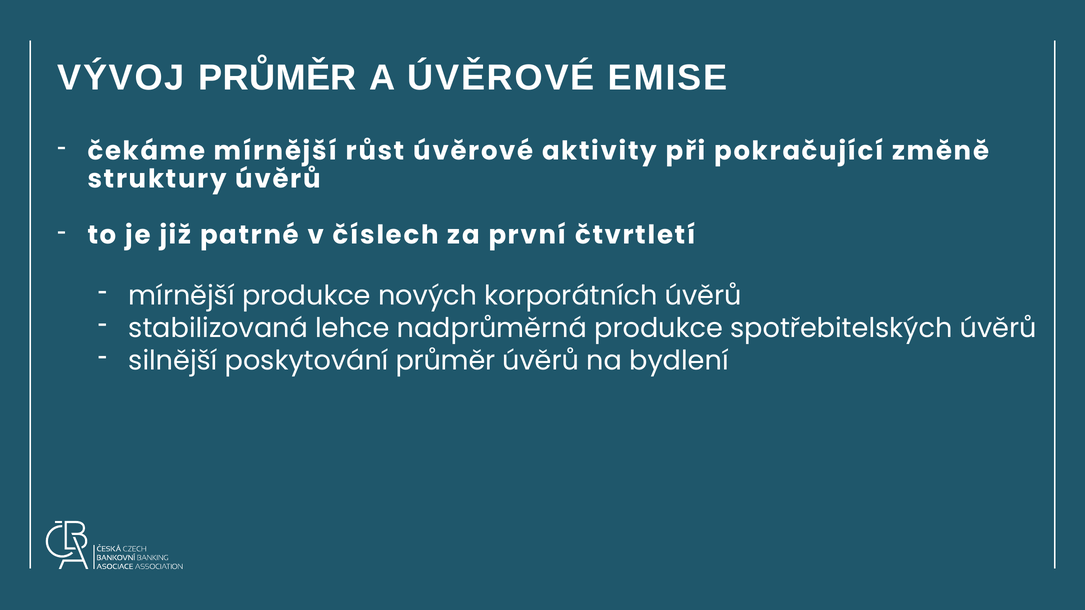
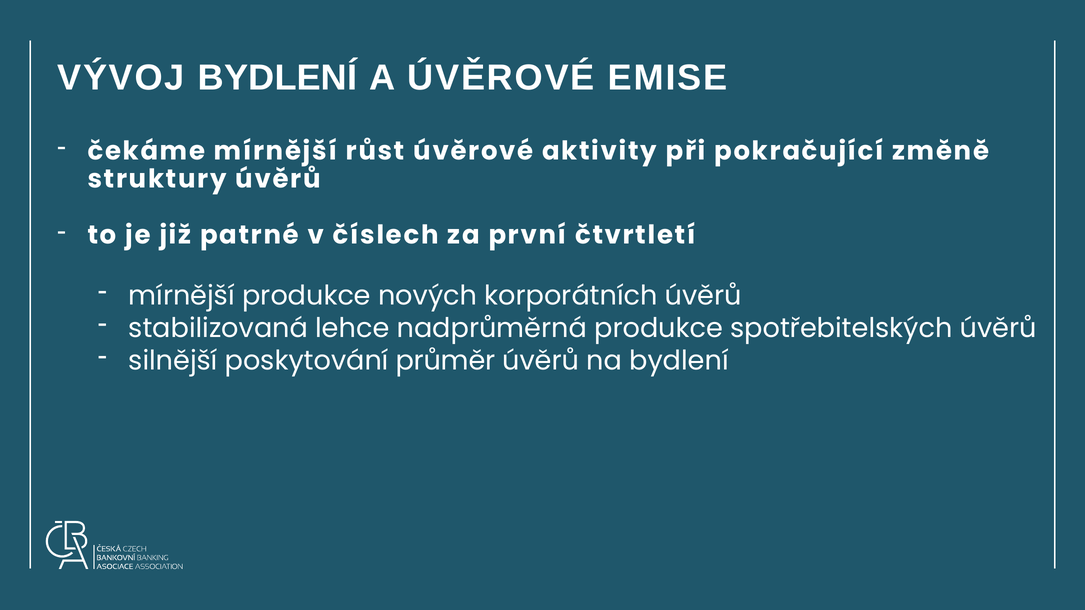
VÝVOJ PRŮMĚR: PRŮMĚR -> BYDLENÍ (278, 78)
